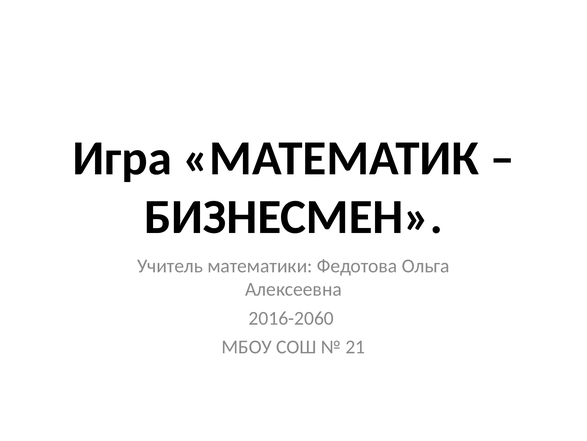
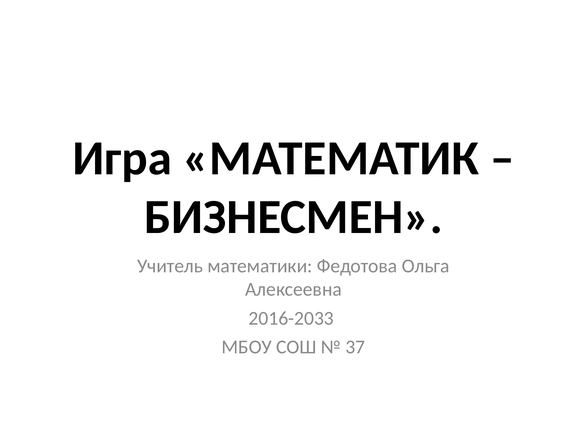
2016-2060: 2016-2060 -> 2016-2033 (291, 318)
21: 21 -> 37 (355, 346)
